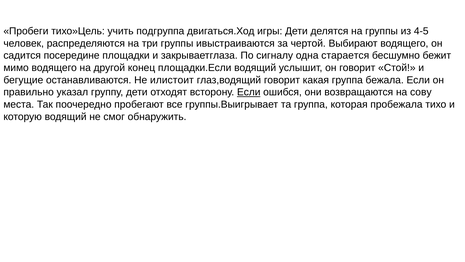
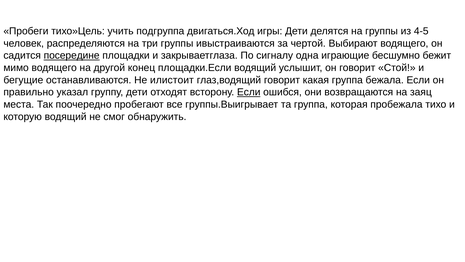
посередине underline: none -> present (72, 55)
старается: старается -> играющие (345, 55)
сову: сову -> заяц (421, 92)
